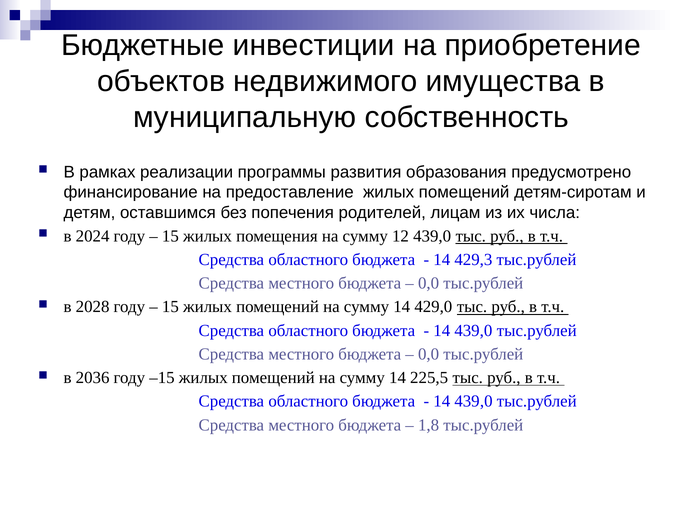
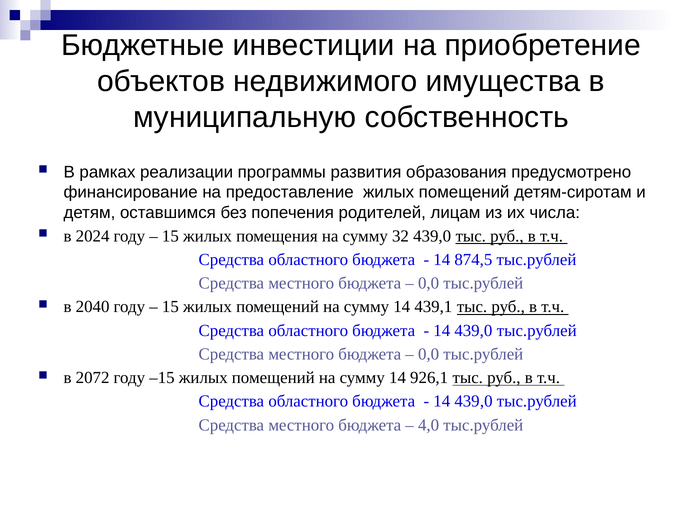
12: 12 -> 32 (400, 236)
429,3: 429,3 -> 874,5 (473, 260)
2028: 2028 -> 2040 (93, 307)
429,0: 429,0 -> 439,1 (433, 307)
2036: 2036 -> 2072 (93, 378)
225,5: 225,5 -> 926,1 (429, 378)
1,8: 1,8 -> 4,0 (429, 425)
